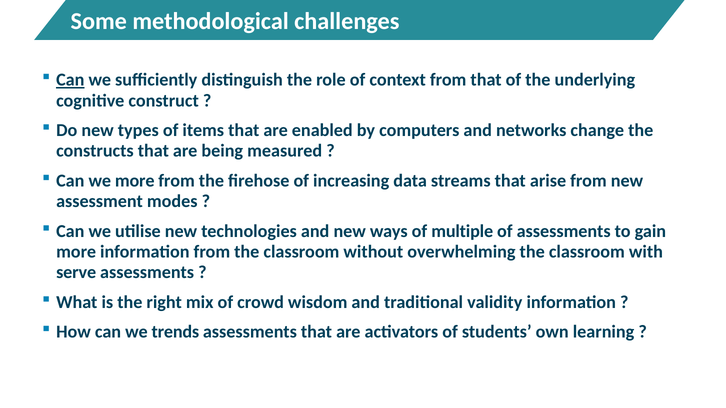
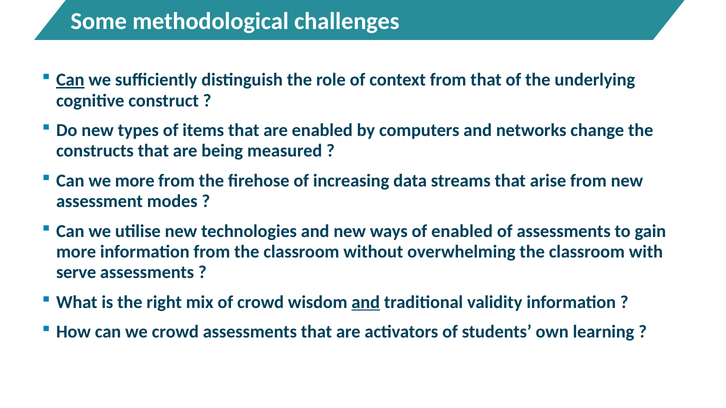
of multiple: multiple -> enabled (462, 231)
and underline: none -> present (366, 302)
we trends: trends -> crowd (175, 332)
